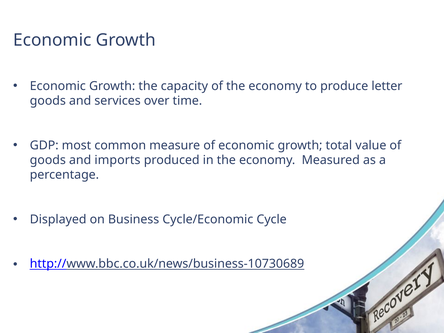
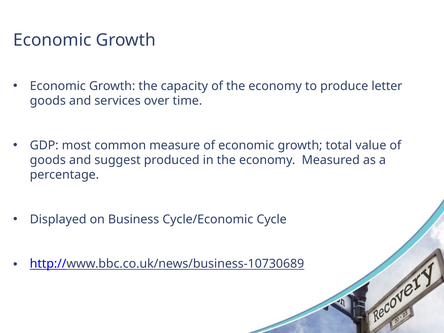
imports: imports -> suggest (118, 160)
